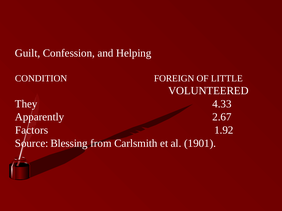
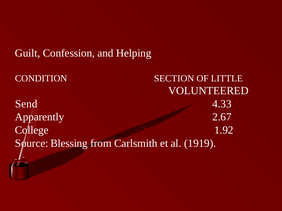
FOREIGN: FOREIGN -> SECTION (174, 79)
They: They -> Send (26, 104)
Factors: Factors -> College (32, 130)
1901: 1901 -> 1919 (200, 144)
